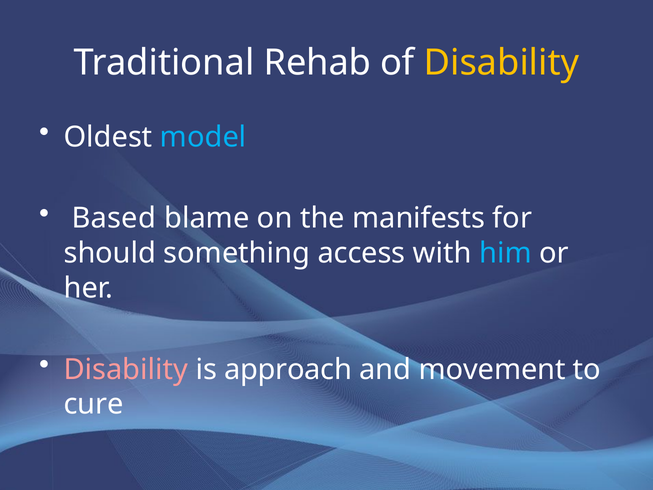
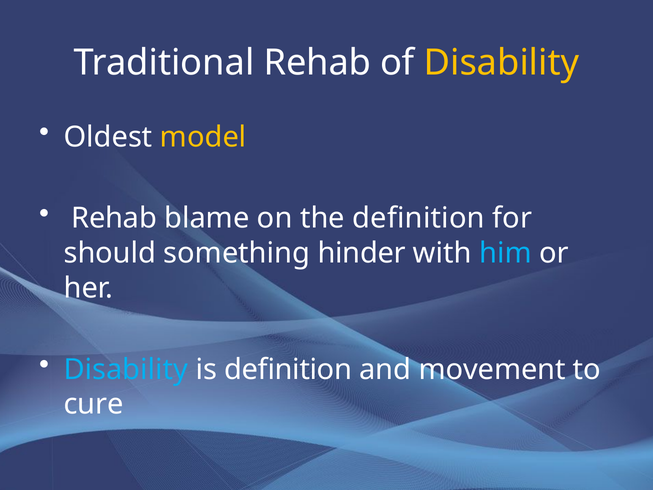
model colour: light blue -> yellow (203, 137)
Based: Based -> Rehab (114, 218)
the manifests: manifests -> definition (419, 218)
access: access -> hinder (362, 253)
Disability colour: pink -> light blue (126, 369)
is approach: approach -> definition (288, 369)
